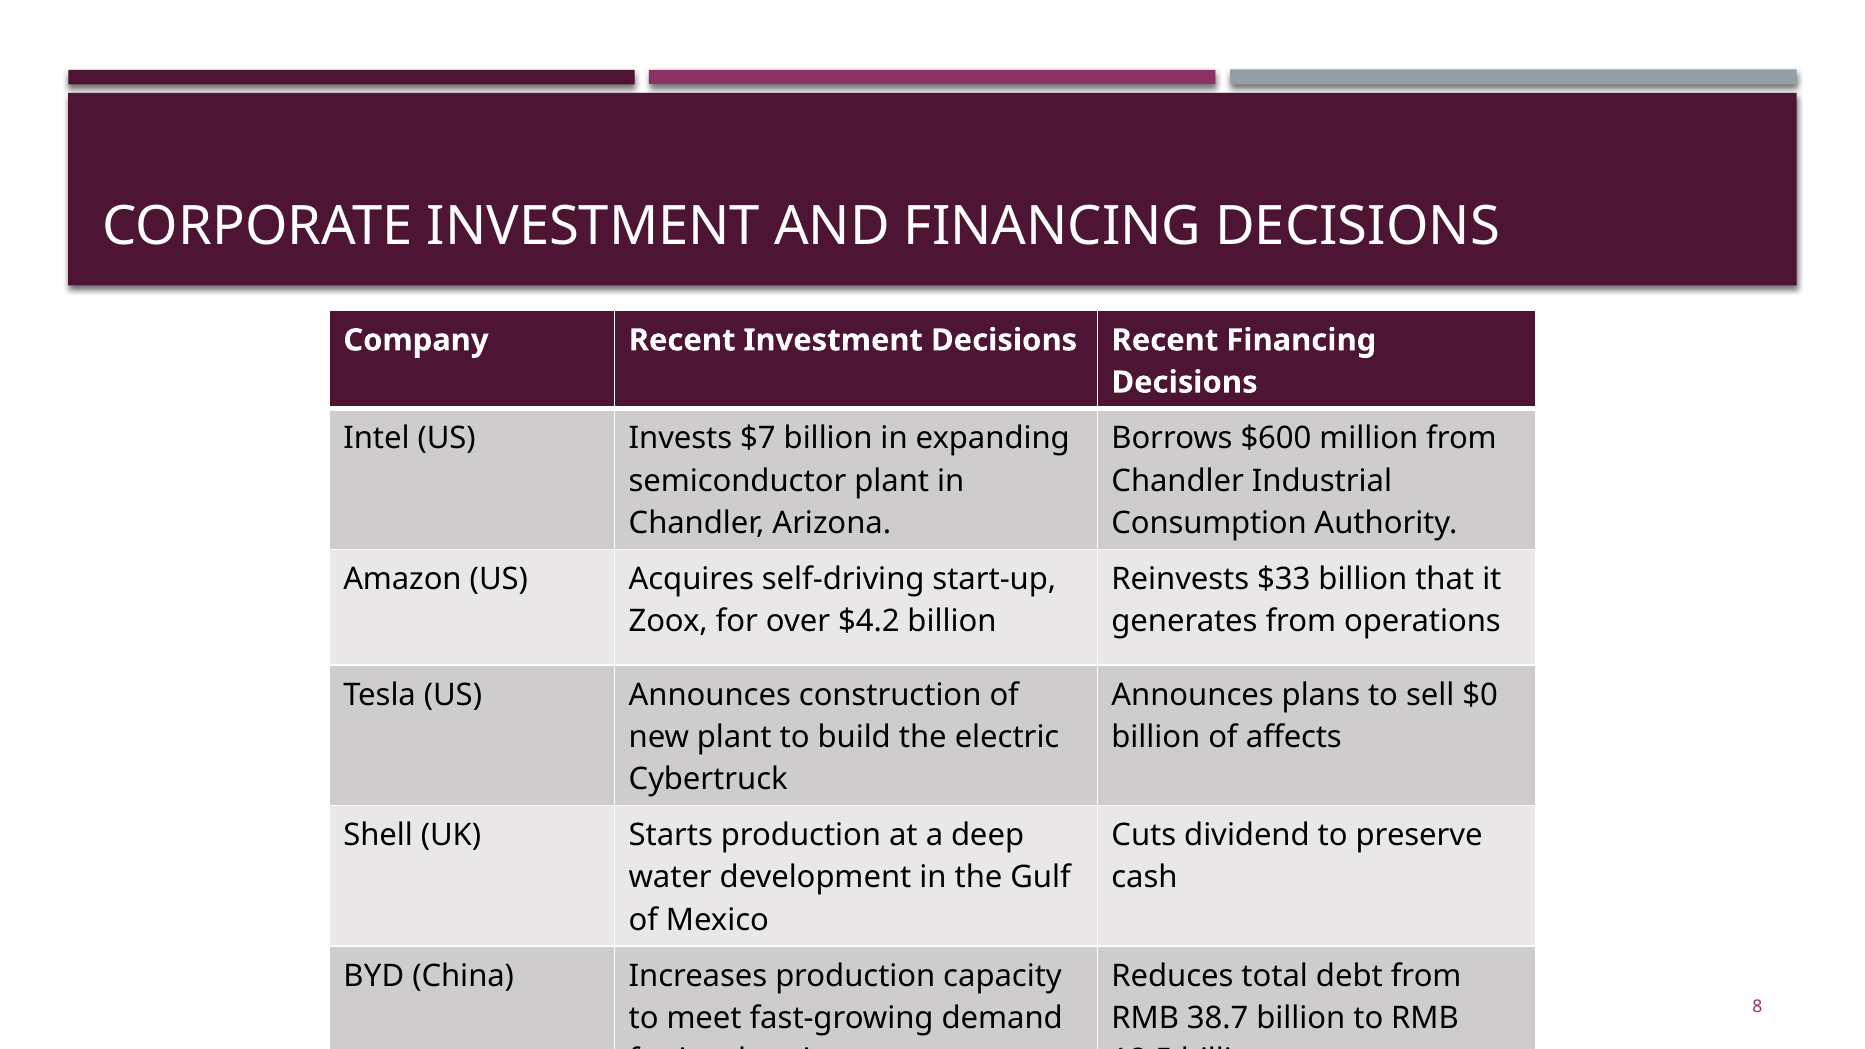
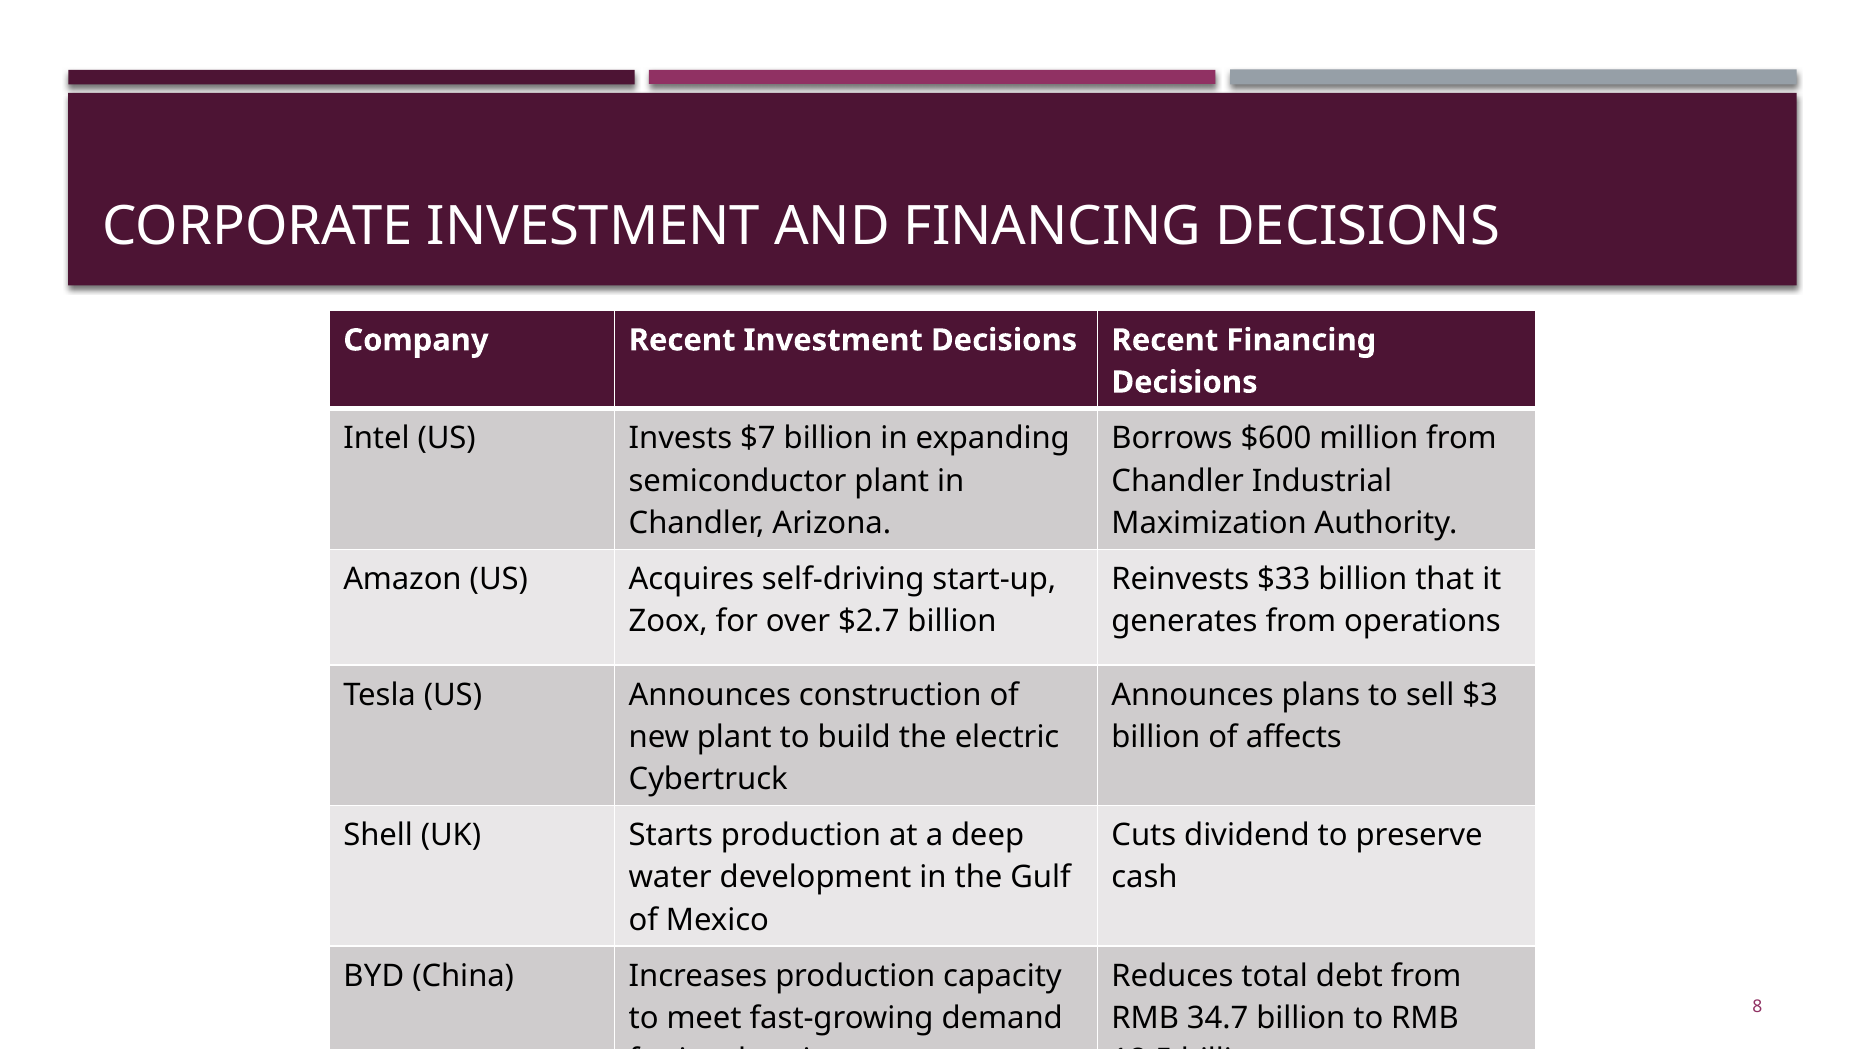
Consumption: Consumption -> Maximization (1209, 523)
$4.2: $4.2 -> $2.7 (869, 621)
$0: $0 -> $3 (1480, 695)
38.7: 38.7 -> 34.7 (1218, 1018)
